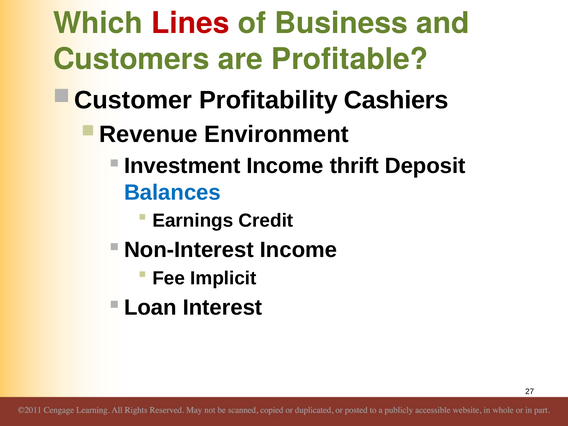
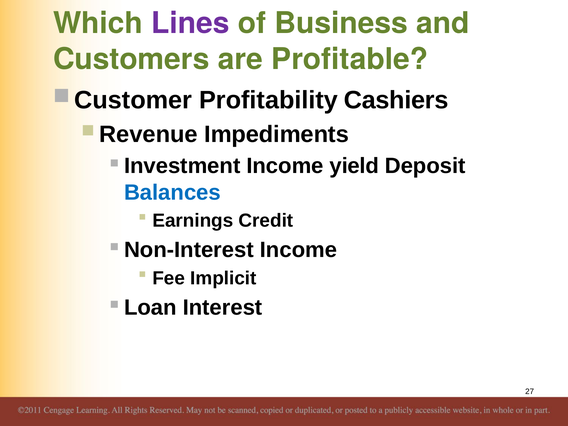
Lines colour: red -> purple (190, 23)
Environment: Environment -> Impediments (277, 134)
thrift: thrift -> yield (354, 166)
